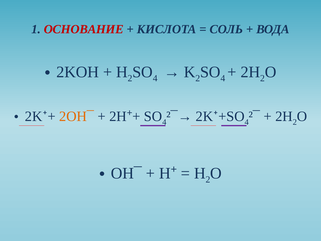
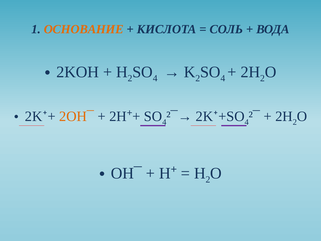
ОСНОВАНИЕ colour: red -> orange (84, 29)
